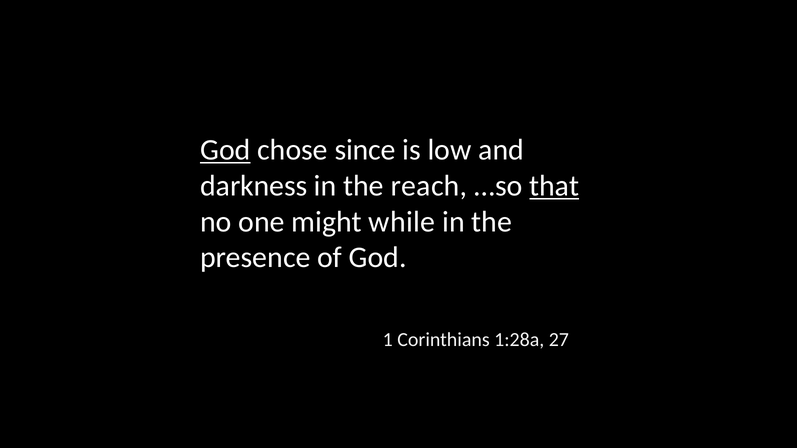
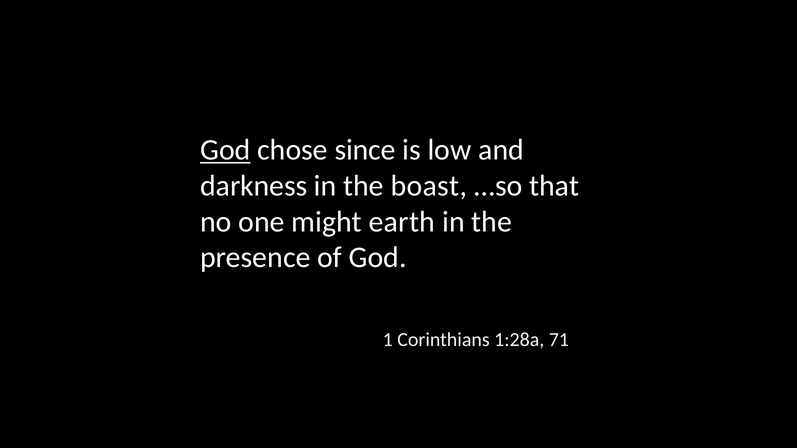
reach: reach -> boast (429, 186)
that underline: present -> none (554, 186)
while: while -> earth (402, 222)
27: 27 -> 71 (559, 340)
